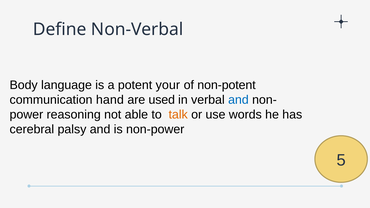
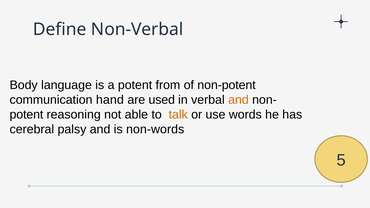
your: your -> from (168, 85)
and colour: blue -> orange (238, 100)
power: power -> potent (26, 115)
non-power: non-power -> non-words (155, 129)
